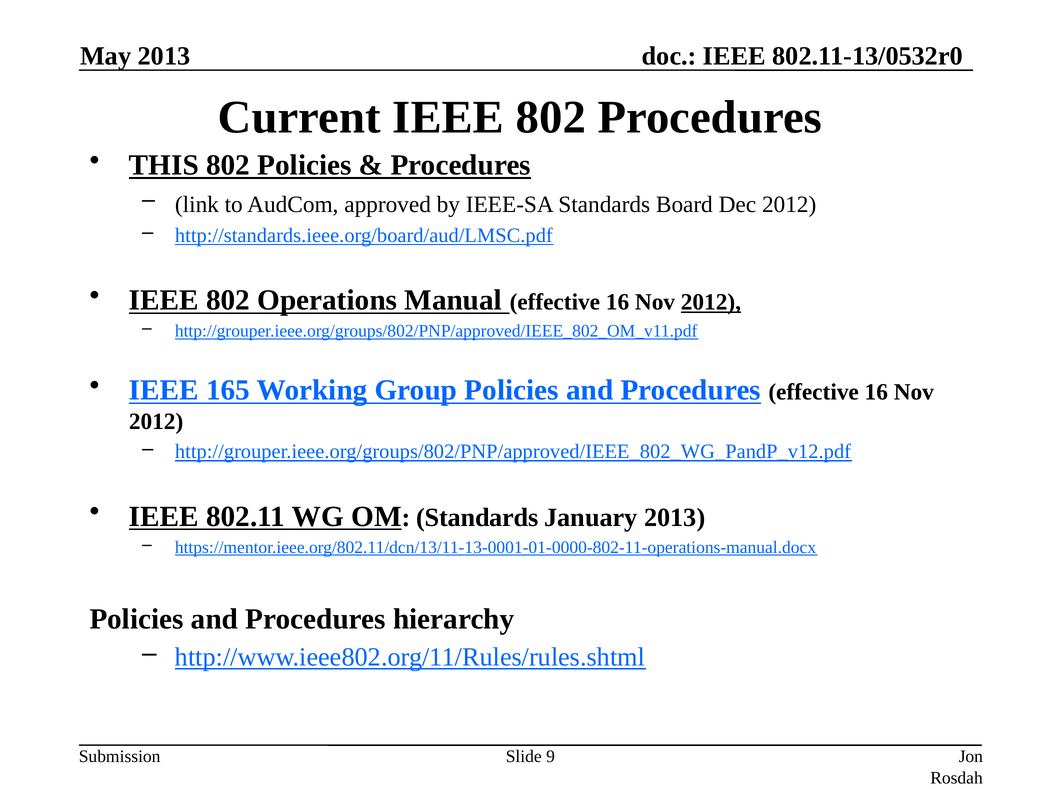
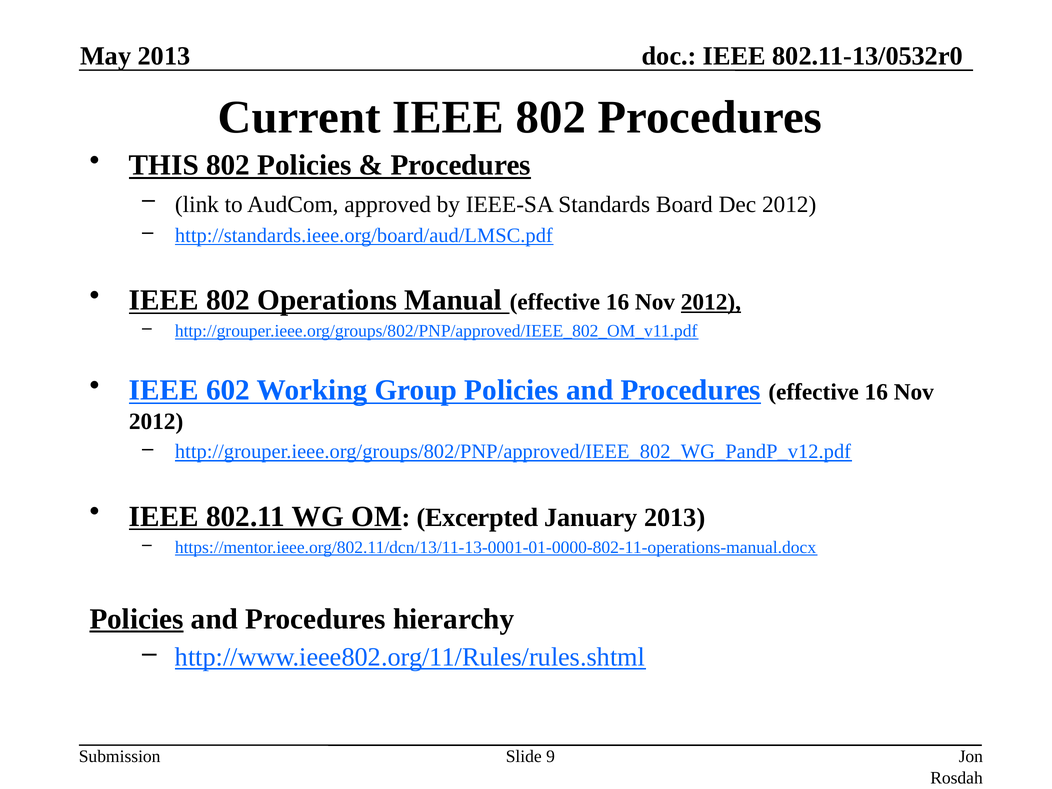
165: 165 -> 602 (228, 390)
OM Standards: Standards -> Excerpted (477, 518)
Policies underline: none -> present (137, 619)
